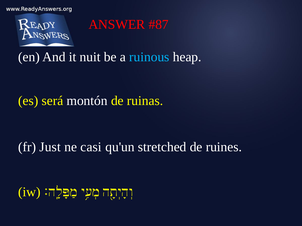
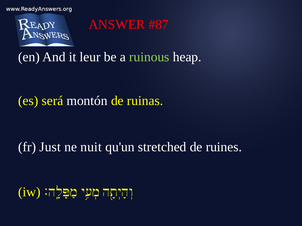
nuit: nuit -> leur (90, 57)
ruinous colour: light blue -> light green (149, 57)
casi: casi -> nuit (91, 147)
